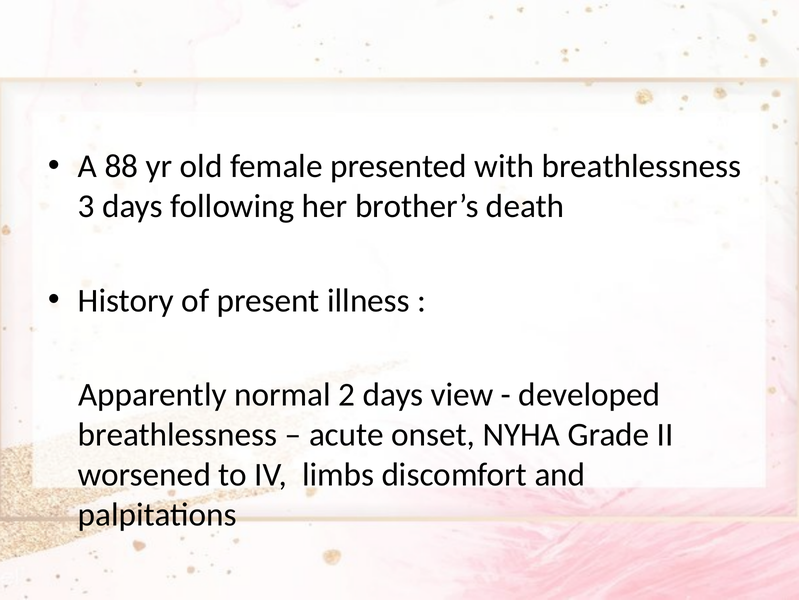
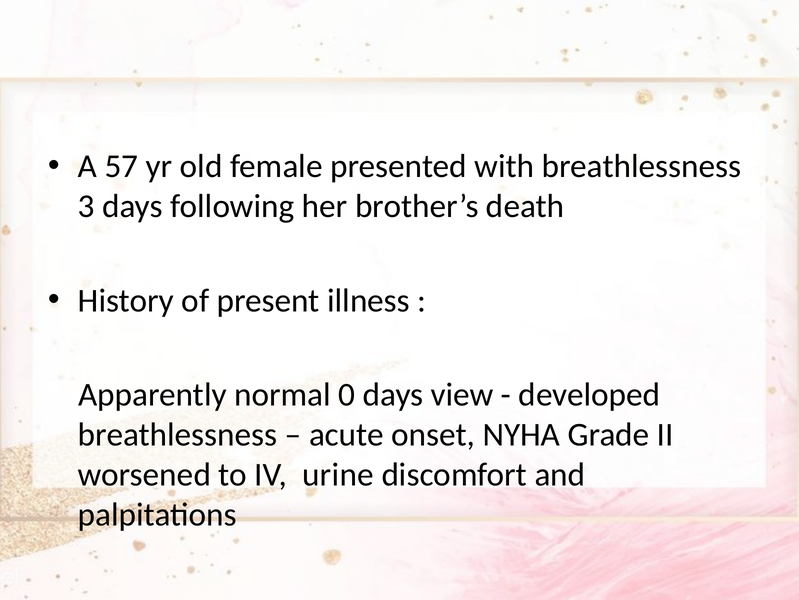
88: 88 -> 57 (121, 166)
2: 2 -> 0 (347, 394)
limbs: limbs -> urine (338, 474)
